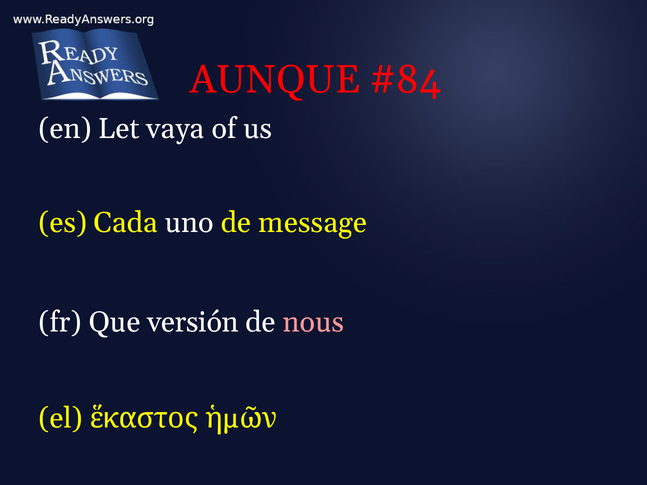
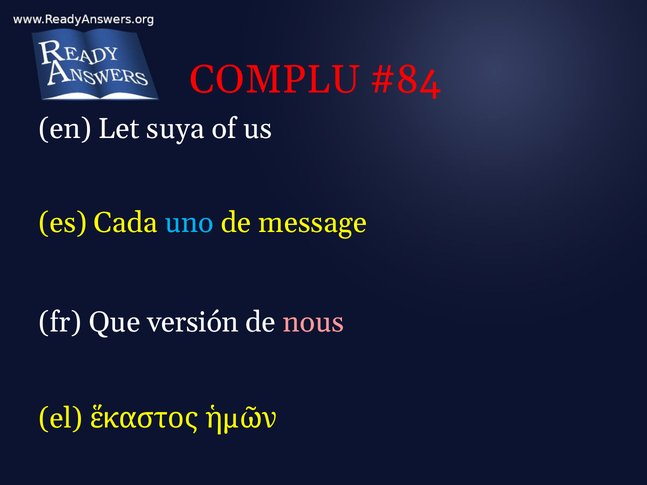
AUNQUE: AUNQUE -> COMPLU (275, 80)
vaya: vaya -> suya (175, 129)
uno colour: white -> light blue (189, 223)
